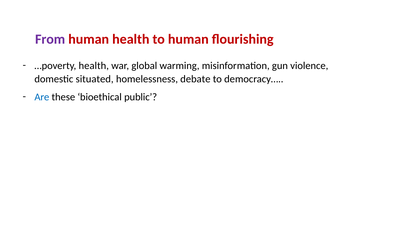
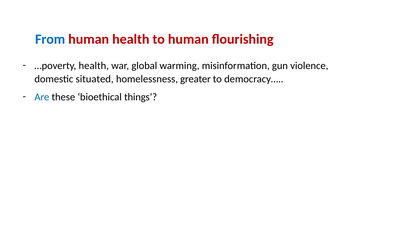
From colour: purple -> blue (50, 39)
debate: debate -> greater (195, 79)
public: public -> things (141, 97)
